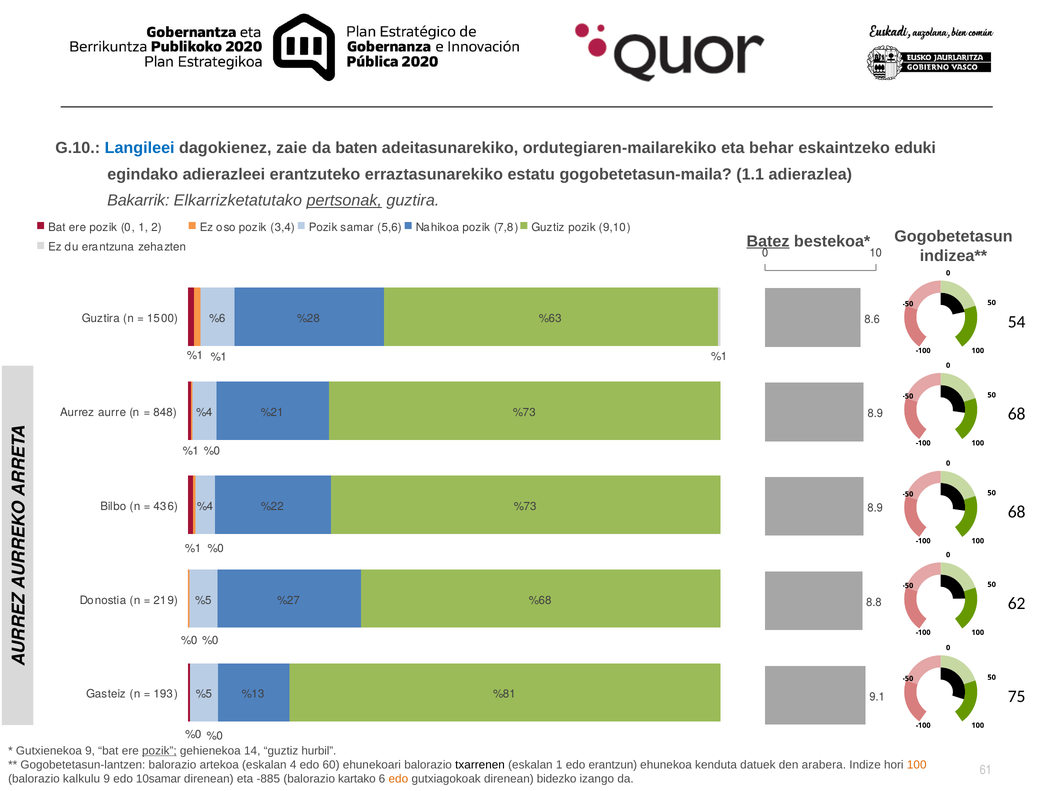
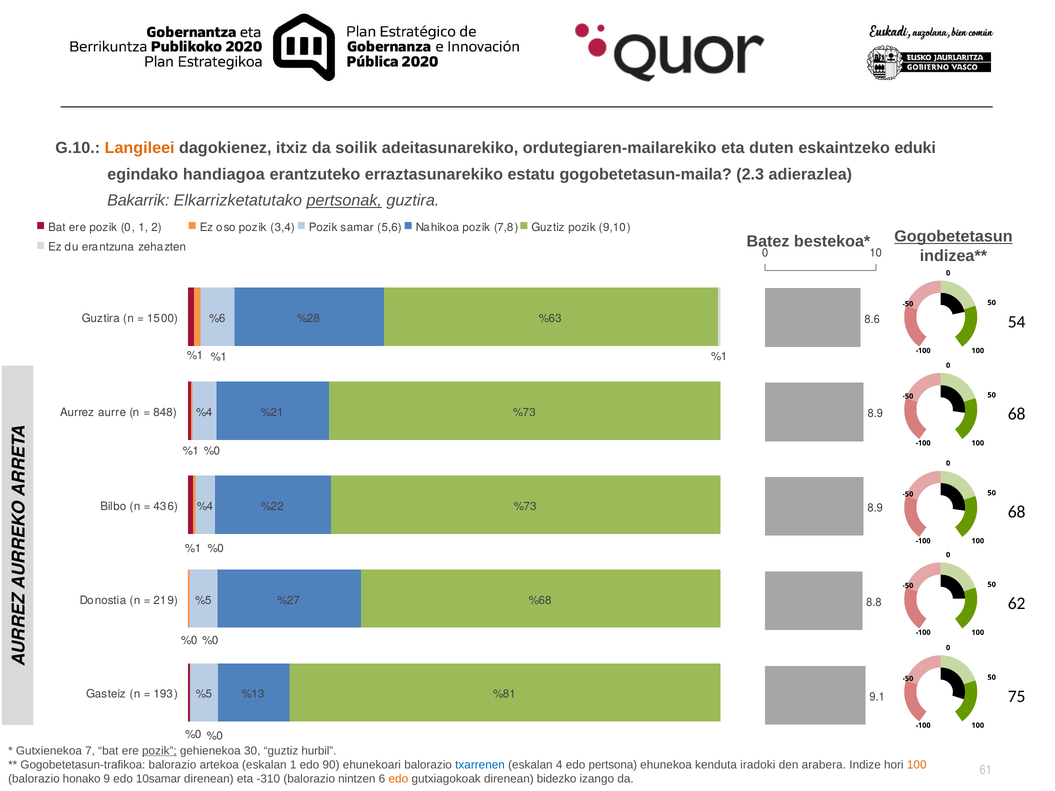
Langileei colour: blue -> orange (140, 148)
zaie: zaie -> itxiz (292, 148)
baten: baten -> soilik (356, 148)
behar: behar -> duten (771, 148)
adierazleei: adierazleei -> handiagoa (224, 174)
1.1: 1.1 -> 2.3 (750, 174)
Batez underline: present -> none (768, 241)
Gogobetetasun underline: none -> present (953, 236)
Gutxienekoa 9: 9 -> 7 (90, 751)
14: 14 -> 30 (252, 751)
Gogobetetasun-lantzen: Gogobetetasun-lantzen -> Gogobetetasun-trafikoa (83, 765)
eskalan 4: 4 -> 1 (293, 765)
60: 60 -> 90 (331, 765)
txarrenen colour: black -> blue (480, 765)
eskalan 1: 1 -> 4 (559, 765)
erantzun: erantzun -> pertsona (613, 765)
datuek: datuek -> iradoki (758, 765)
kalkulu: kalkulu -> honako (82, 779)
-885: -885 -> -310 (268, 779)
kartako: kartako -> nintzen (357, 779)
